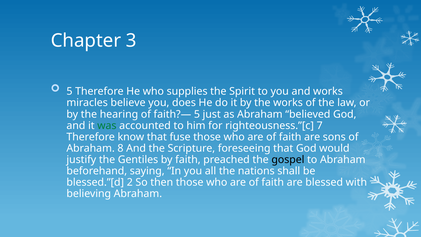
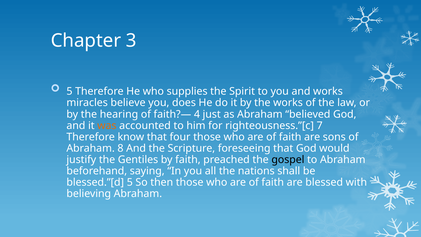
faith?— 5: 5 -> 4 (197, 114)
was colour: green -> orange (107, 125)
fuse: fuse -> four (180, 137)
blessed.”[d 2: 2 -> 5 (130, 182)
